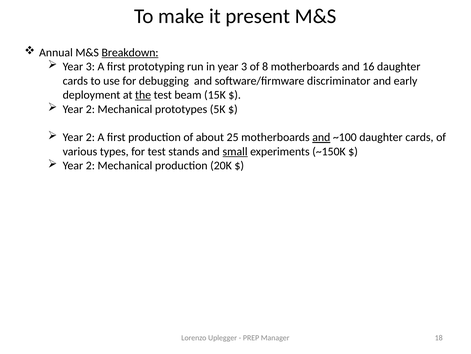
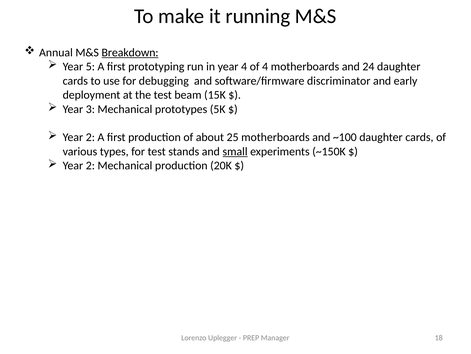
present: present -> running (258, 16)
3: 3 -> 5 (90, 66)
in year 3: 3 -> 4 (244, 66)
of 8: 8 -> 4 (265, 66)
16: 16 -> 24 (368, 66)
the underline: present -> none (143, 95)
2: 2 -> 3 (90, 109)
and underline: present -> none (321, 137)
